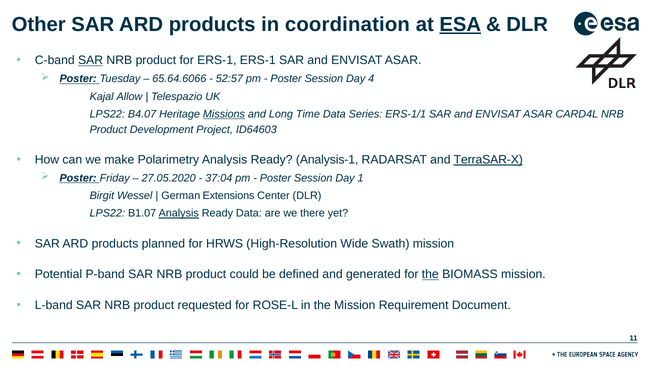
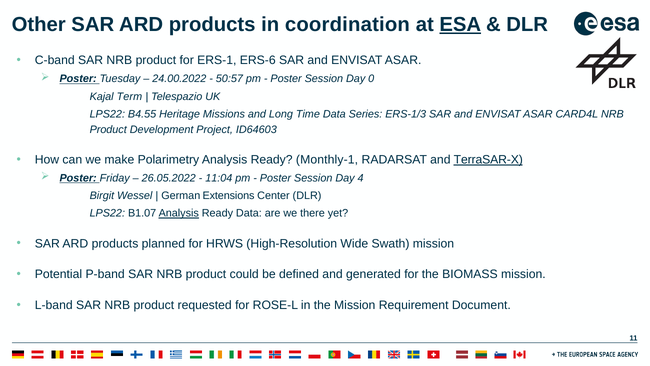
SAR underline: present -> none (91, 60)
ERS-1 ERS-1: ERS-1 -> ERS-6 (258, 60)
65.64.6066: 65.64.6066 -> 24.00.2022 (179, 79)
52:57: 52:57 -> 50:57 (229, 79)
4: 4 -> 0 (371, 79)
Allow: Allow -> Term (129, 96)
B4.07: B4.07 -> B4.55 (142, 114)
Missions underline: present -> none (224, 114)
ERS-1/1: ERS-1/1 -> ERS-1/3 (406, 114)
Analysis-1: Analysis-1 -> Monthly-1 (327, 160)
27.05.2020: 27.05.2020 -> 26.05.2022 (169, 178)
37:04: 37:04 -> 11:04 (219, 178)
1: 1 -> 4 (361, 178)
the underline: present -> none (430, 274)
